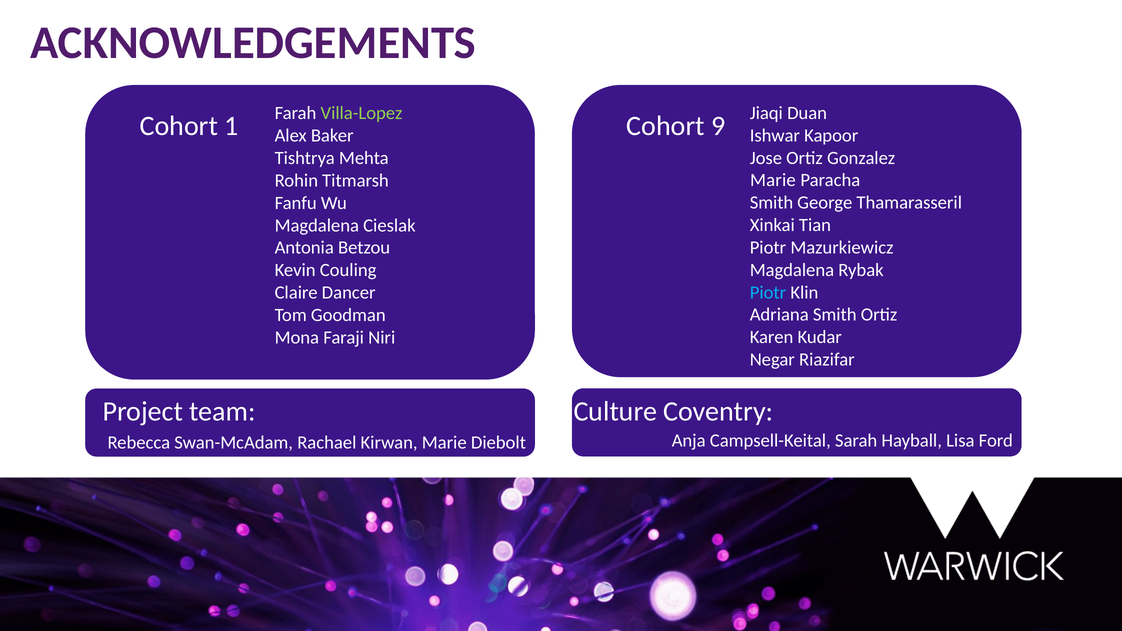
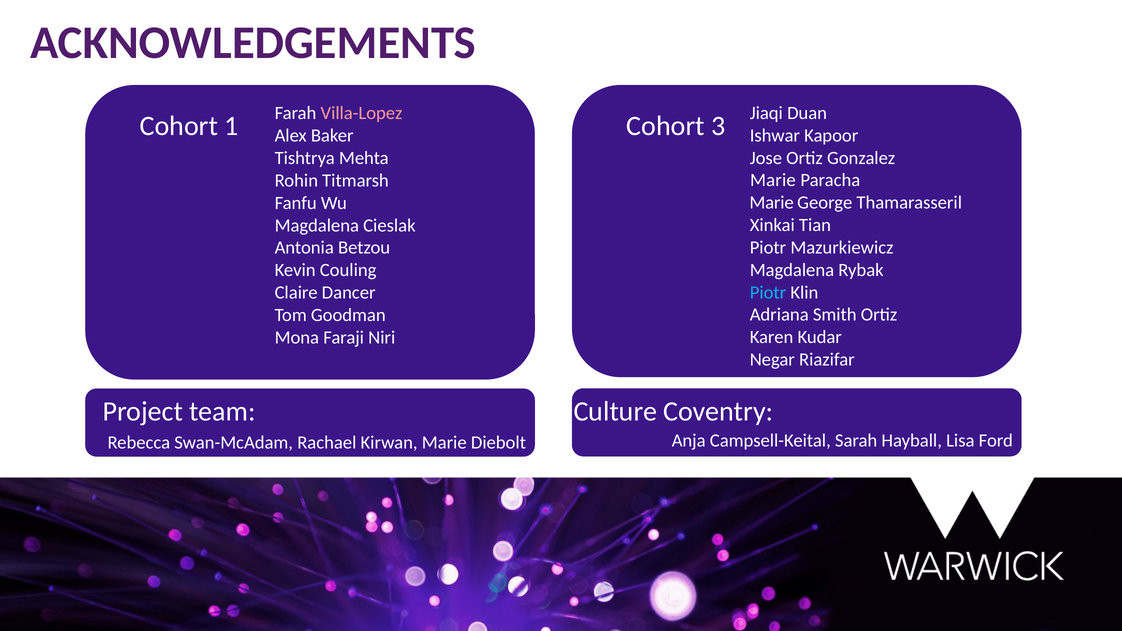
Villa-Lopez colour: light green -> pink (362, 113)
9: 9 -> 3 (718, 126)
Smith: Smith -> Marie (772, 203)
